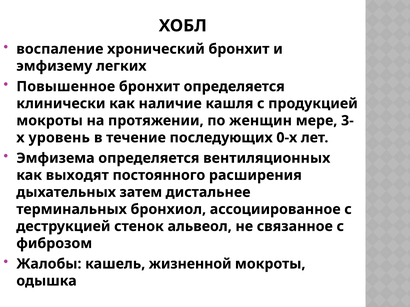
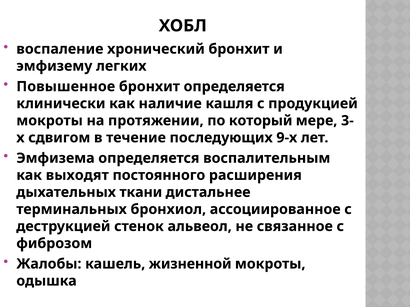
женщин: женщин -> который (261, 121)
уровень: уровень -> сдвигом (59, 138)
0-х: 0-х -> 9-х (287, 138)
вентиляционных: вентиляционных -> воспалительным (267, 158)
затем: затем -> ткани (141, 193)
